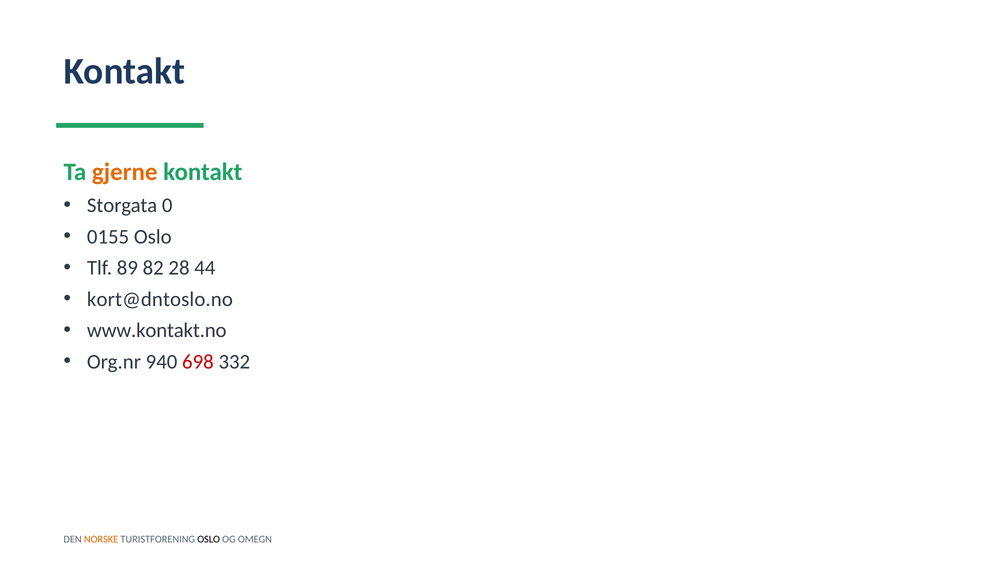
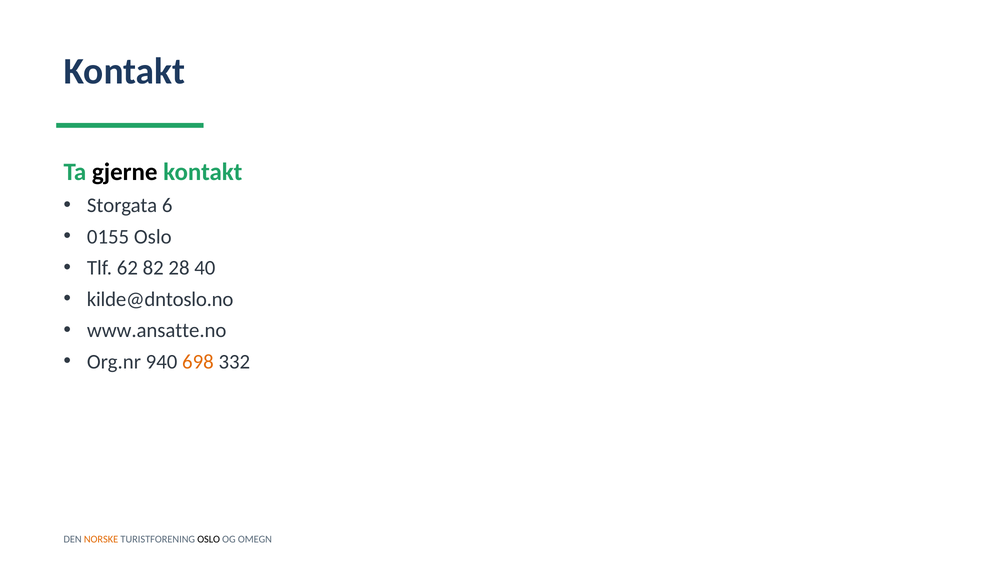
gjerne colour: orange -> black (125, 172)
0: 0 -> 6 (167, 205)
89: 89 -> 62 (127, 268)
44: 44 -> 40 (205, 268)
kort@dntoslo.no: kort@dntoslo.no -> kilde@dntoslo.no (160, 299)
www.kontakt.no: www.kontakt.no -> www.ansatte.no (157, 330)
698 colour: red -> orange (198, 362)
